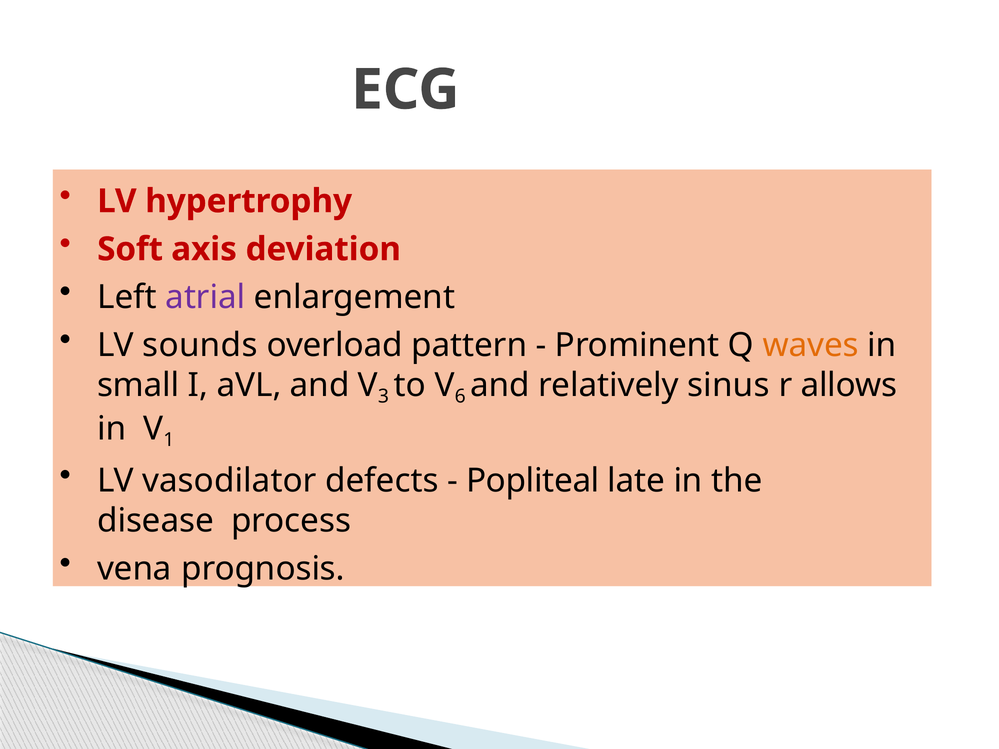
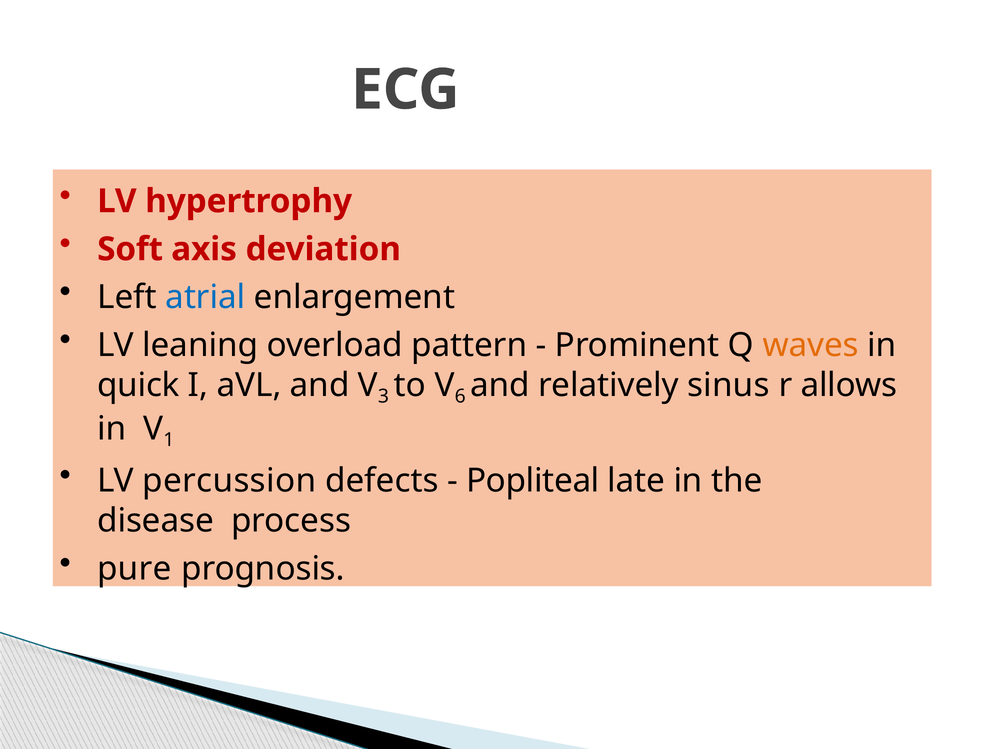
atrial colour: purple -> blue (205, 297)
sounds: sounds -> leaning (200, 345)
small: small -> quick (138, 385)
vasodilator: vasodilator -> percussion (229, 481)
vena: vena -> pure (134, 569)
